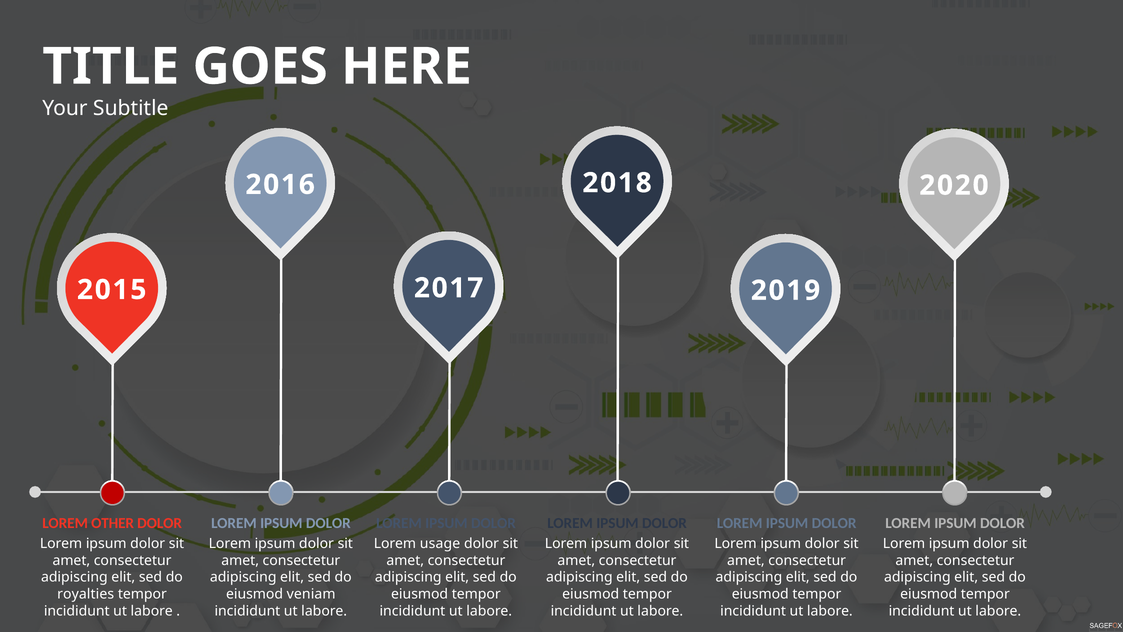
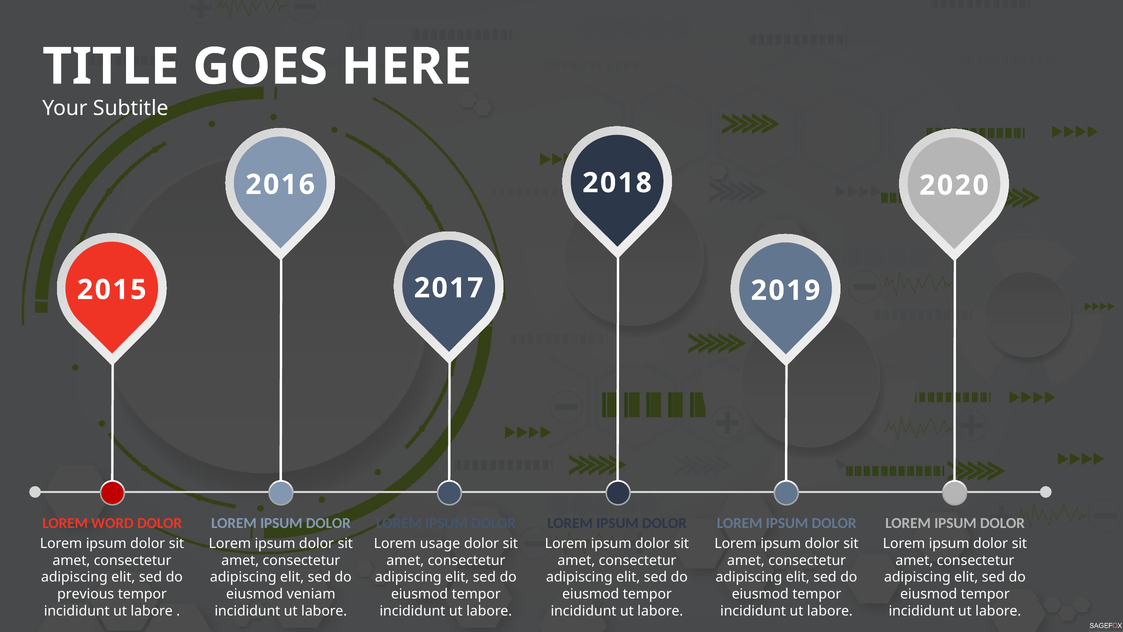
OTHER: OTHER -> WORD (113, 523)
royalties: royalties -> previous (86, 594)
